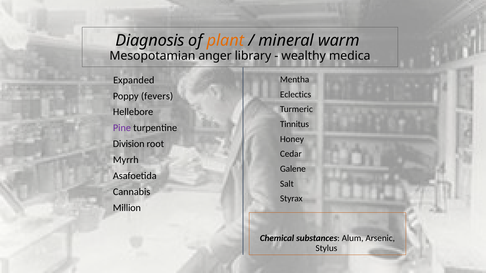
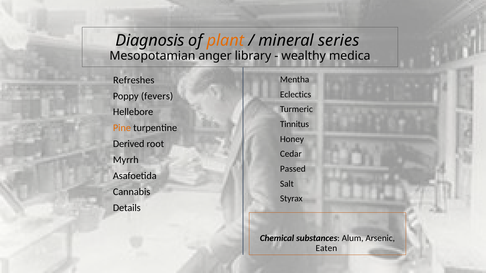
warm: warm -> series (339, 40)
Expanded: Expanded -> Refreshes (134, 80)
Pine colour: purple -> orange (122, 128)
Division: Division -> Derived (129, 144)
Galene: Galene -> Passed (293, 169)
Million: Million -> Details (127, 208)
Stylus: Stylus -> Eaten (326, 248)
